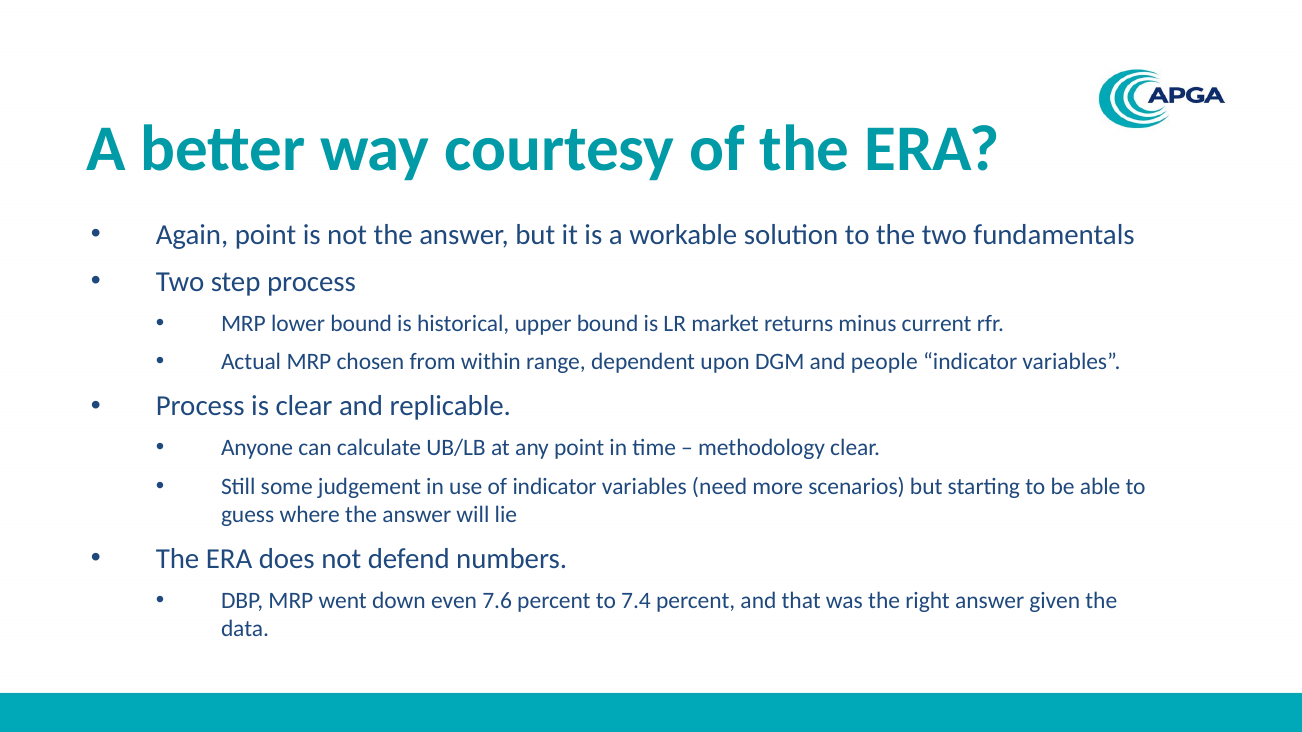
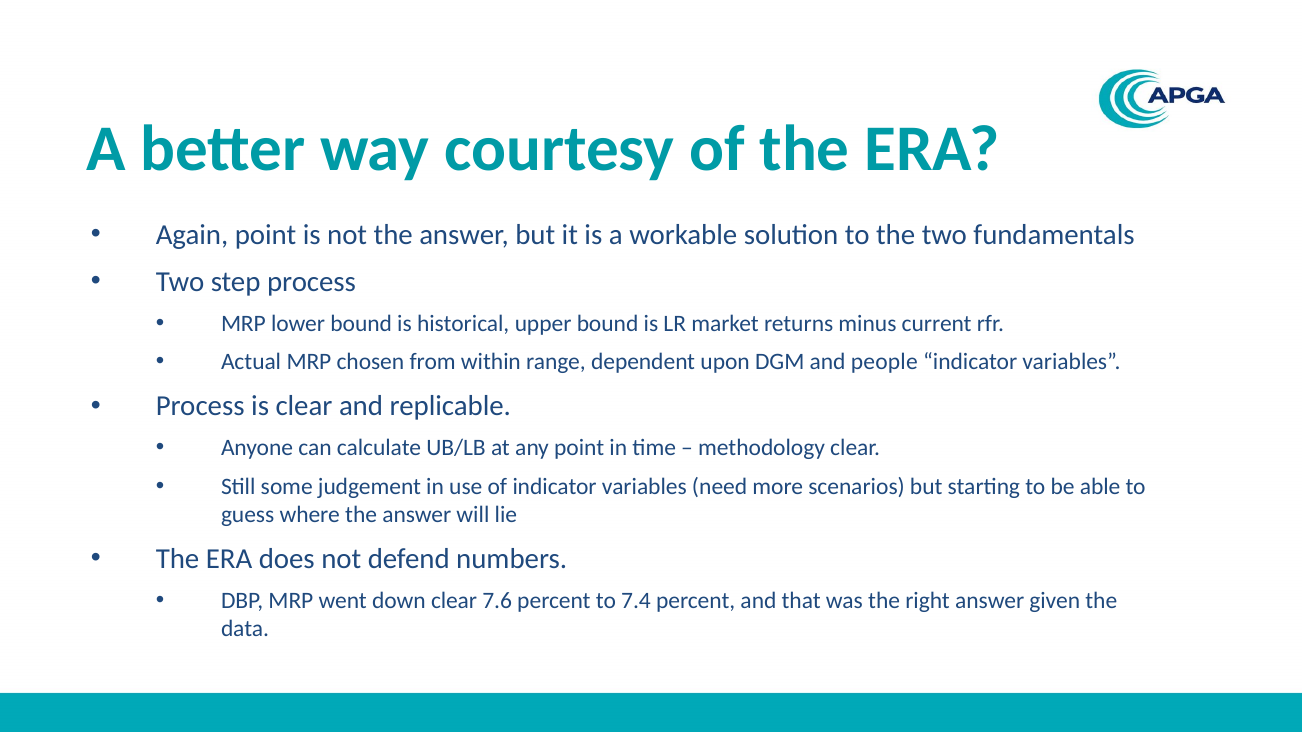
down even: even -> clear (454, 601)
